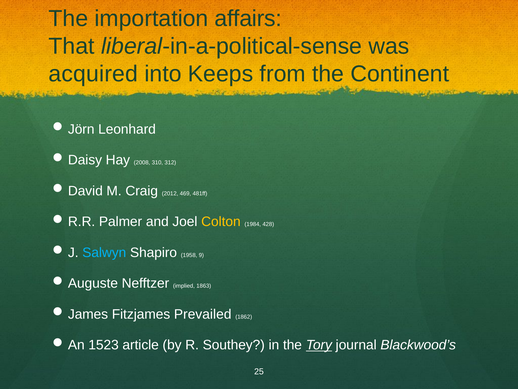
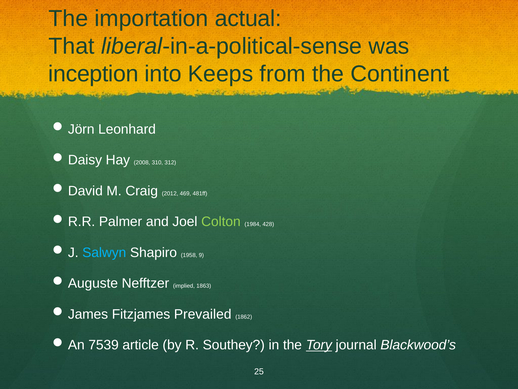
affairs: affairs -> actual (248, 19)
acquired: acquired -> inception (93, 74)
Colton colour: yellow -> light green (221, 221)
1523: 1523 -> 7539 (104, 345)
